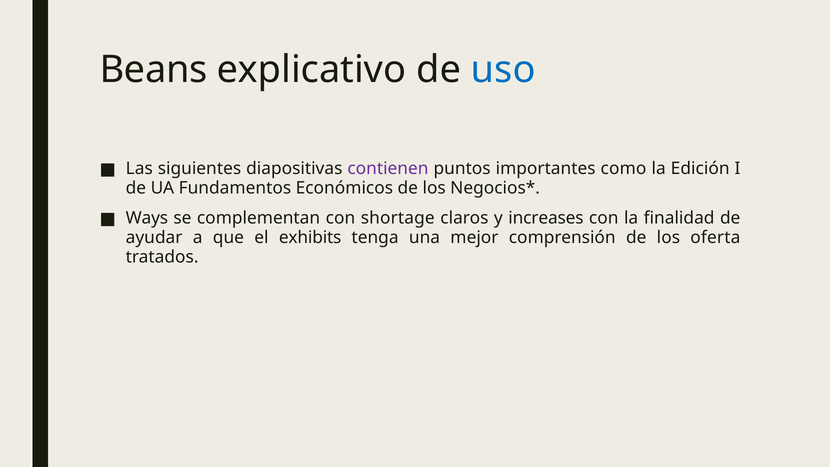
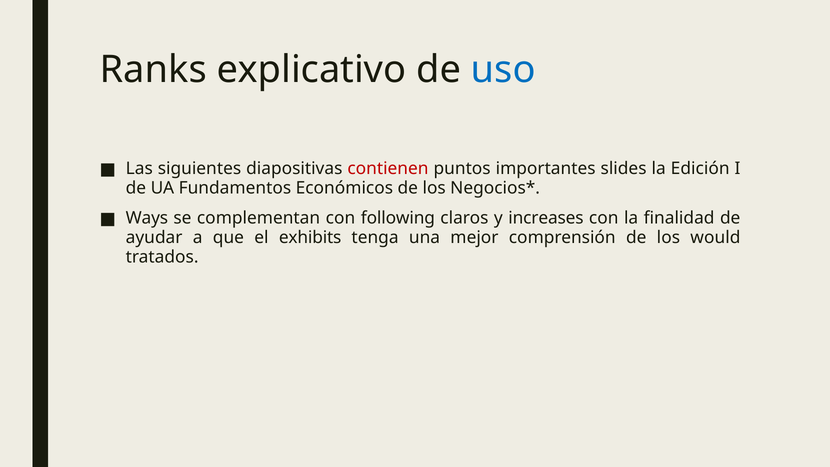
Beans: Beans -> Ranks (153, 70)
contienen colour: purple -> red (388, 169)
como: como -> slides (624, 169)
shortage: shortage -> following (398, 218)
oferta: oferta -> would (715, 238)
